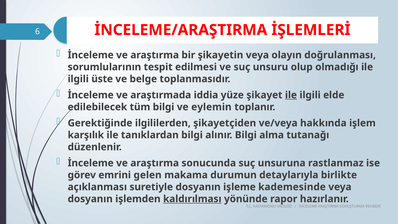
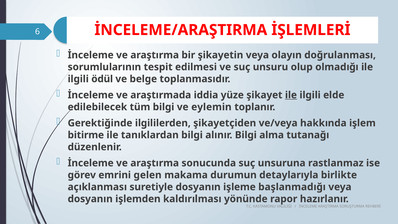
üste: üste -> ödül (102, 79)
karşılık: karşılık -> bitirme (86, 135)
kademesinde: kademesinde -> başlanmadığı (292, 187)
kaldırılması underline: present -> none (192, 199)
